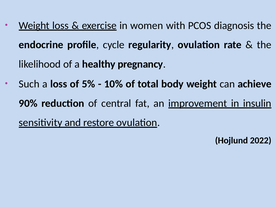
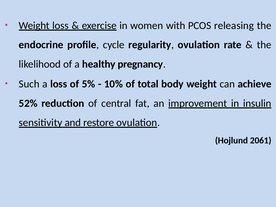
diagnosis: diagnosis -> releasing (234, 26)
90%: 90% -> 52% (28, 103)
2022: 2022 -> 2061 (261, 140)
